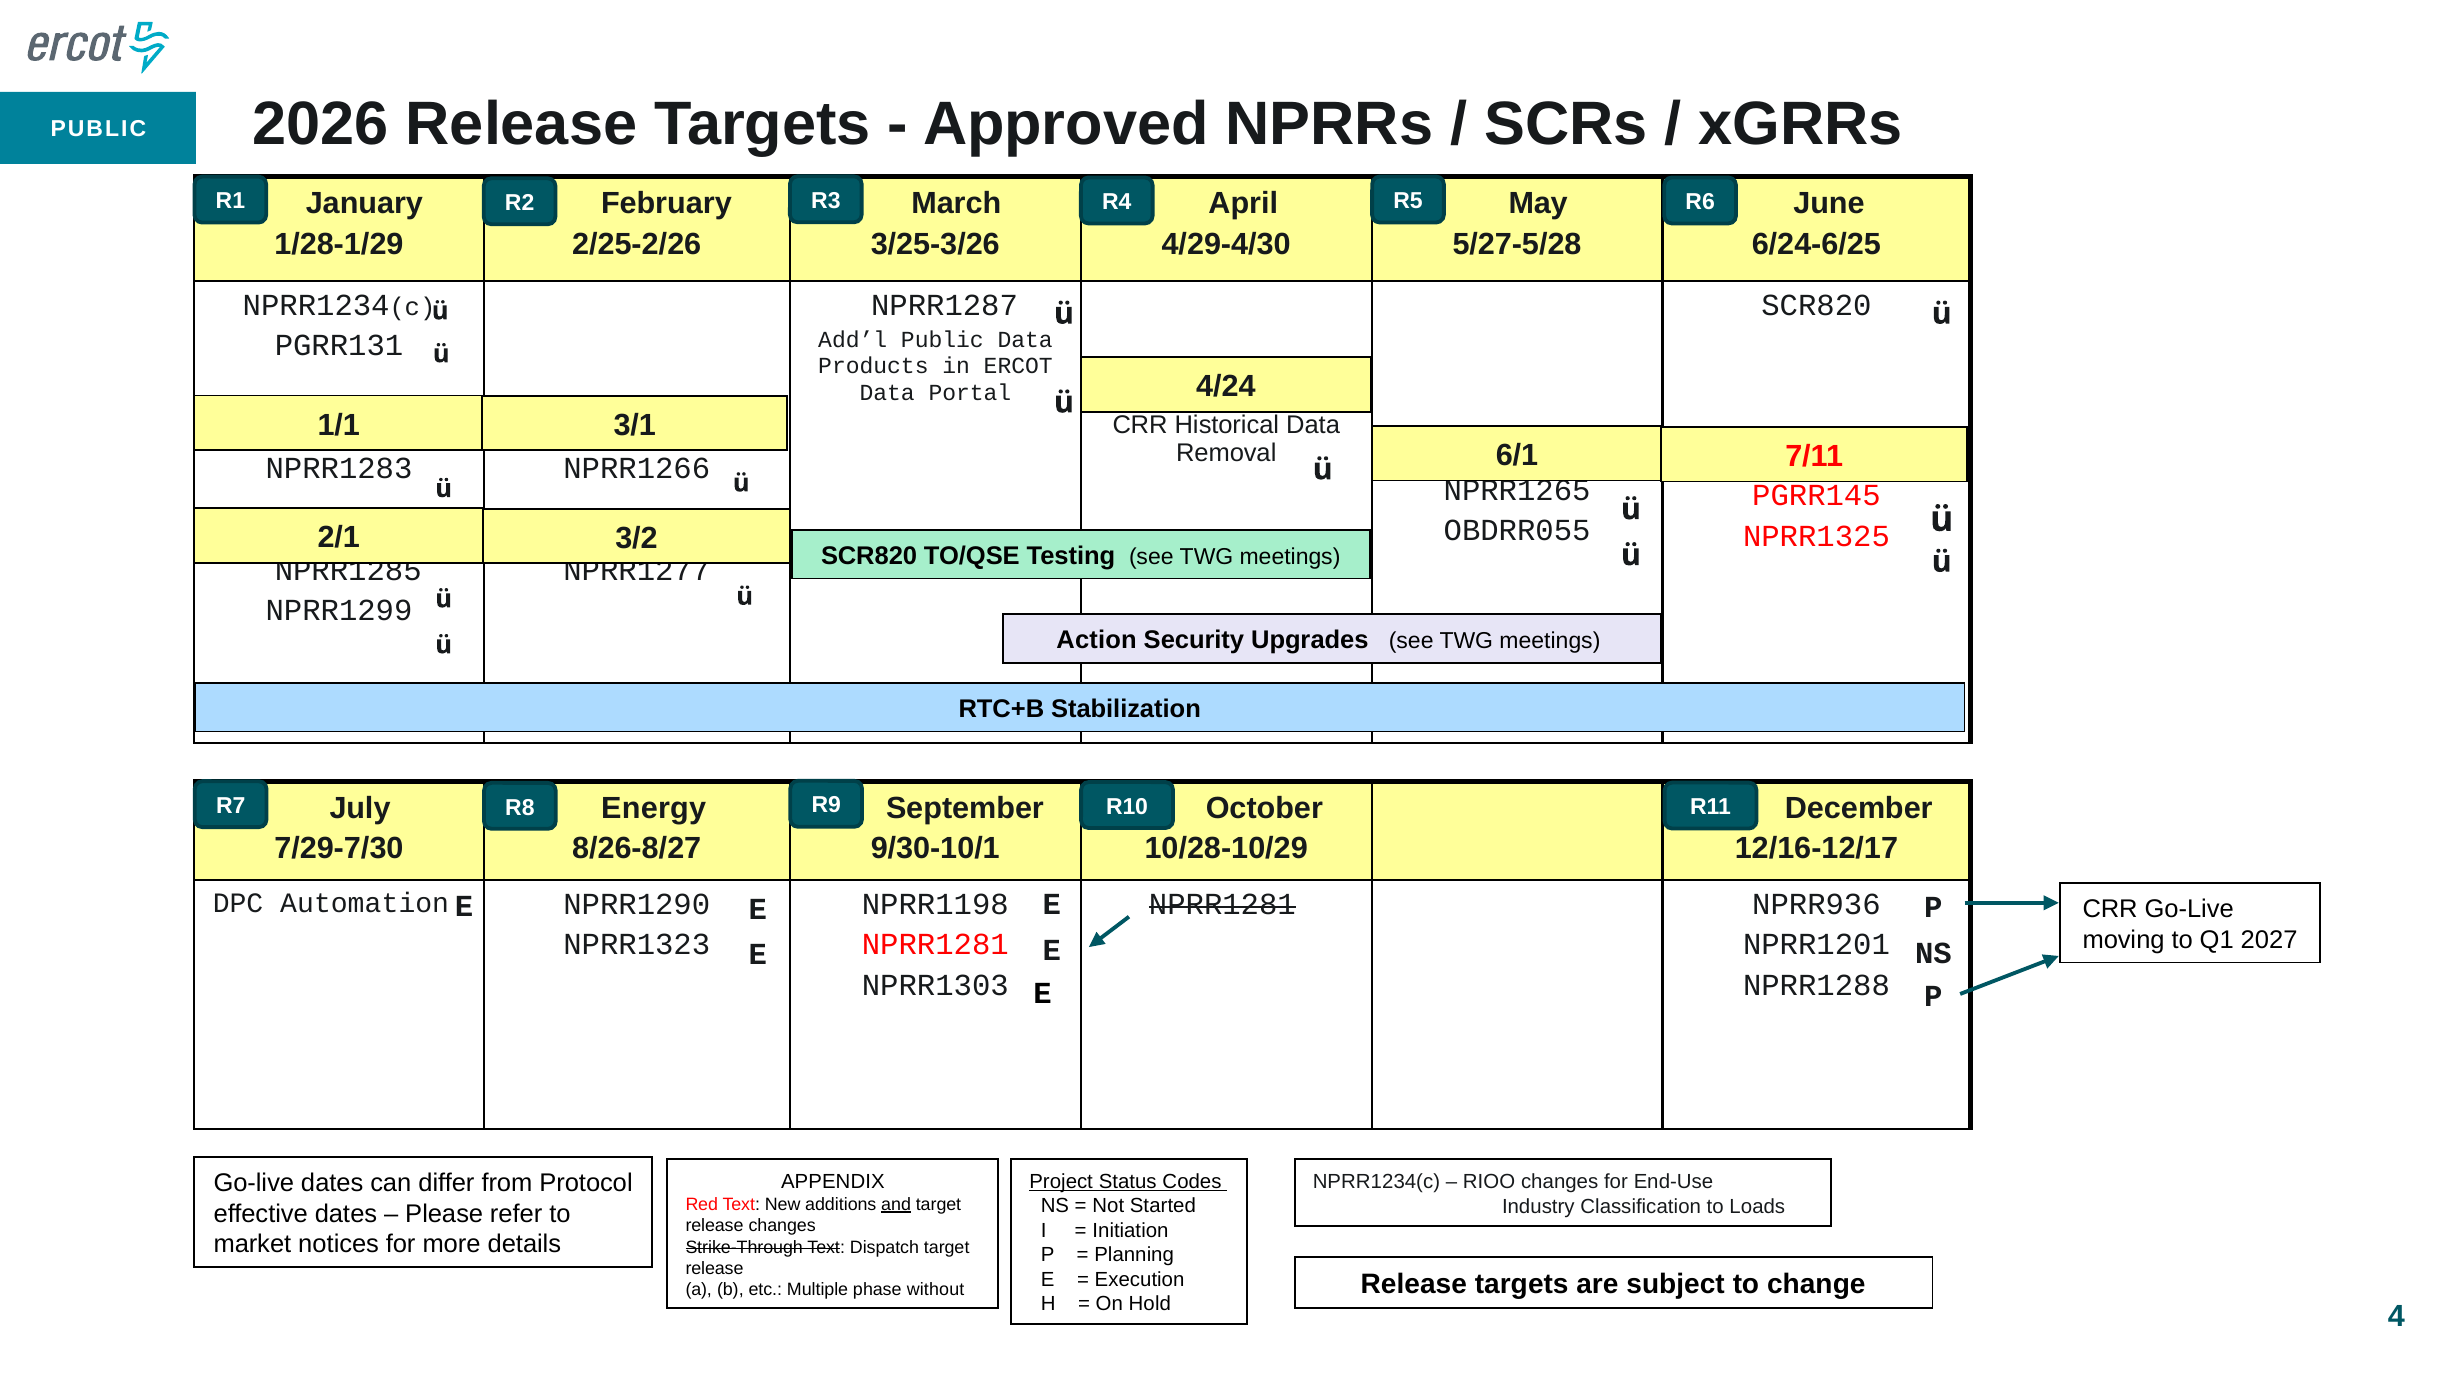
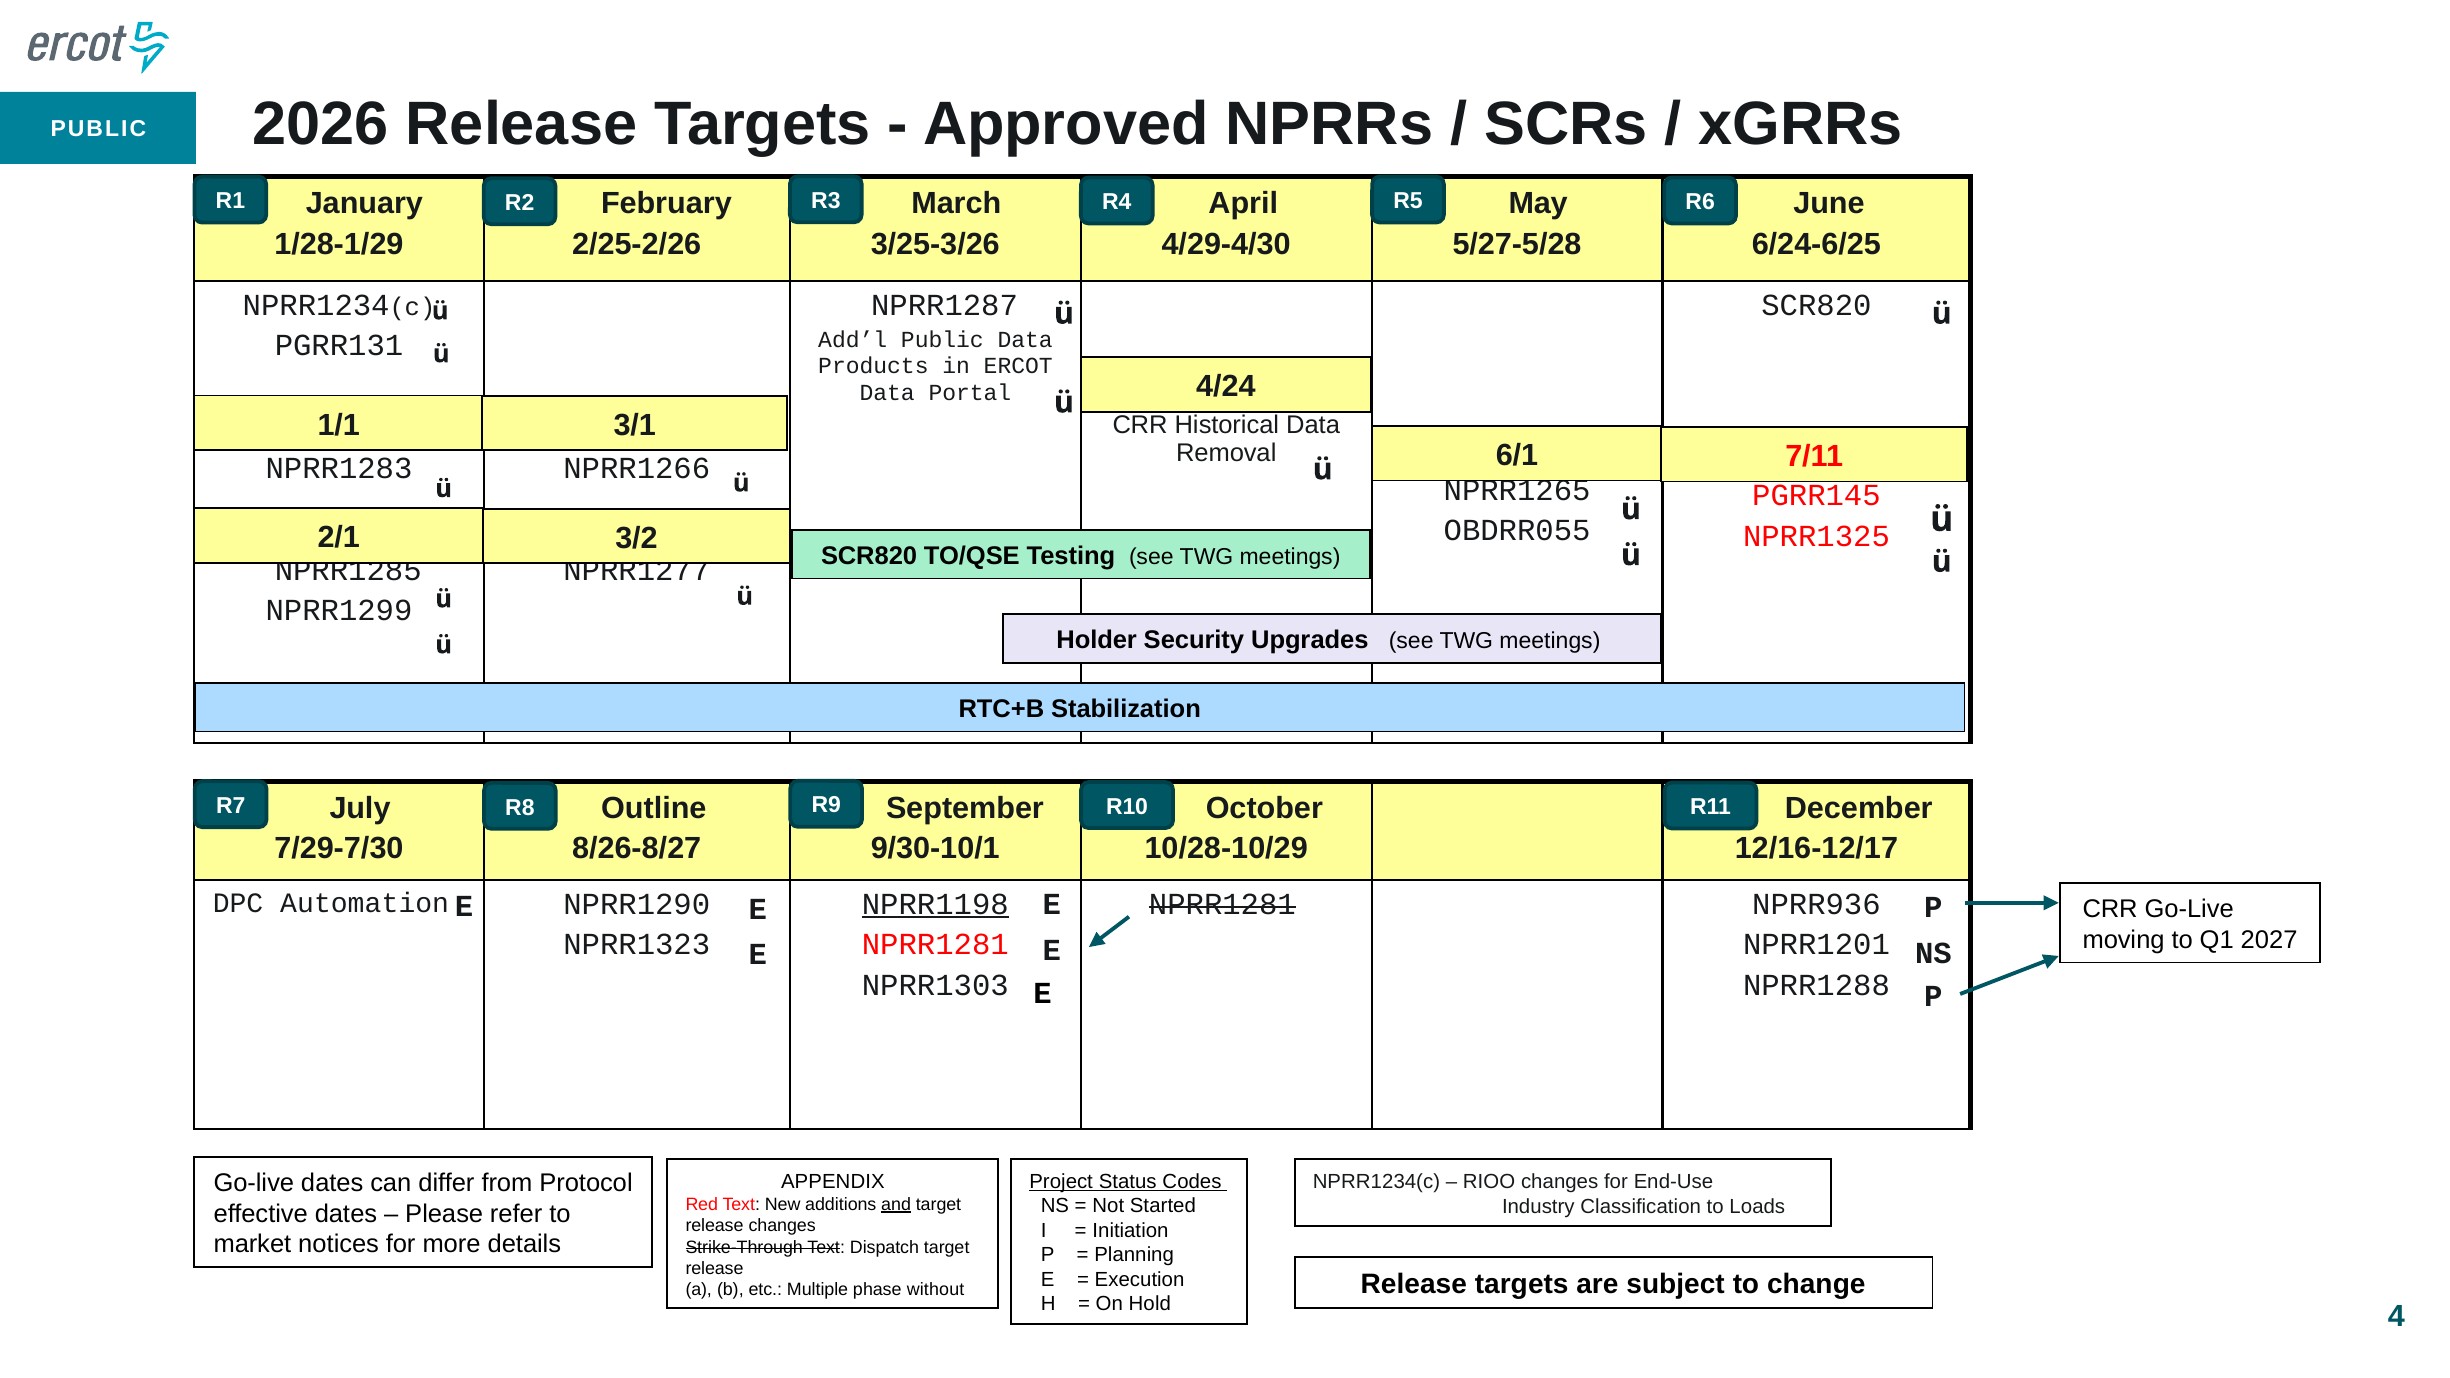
Action: Action -> Holder (1097, 641)
Energy: Energy -> Outline (654, 809)
NPRR1198 underline: none -> present (935, 904)
